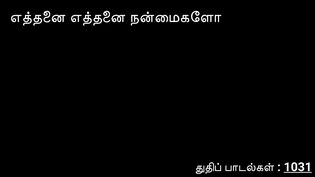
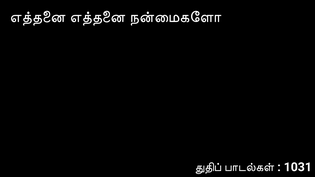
1031 underline: present -> none (298, 167)
